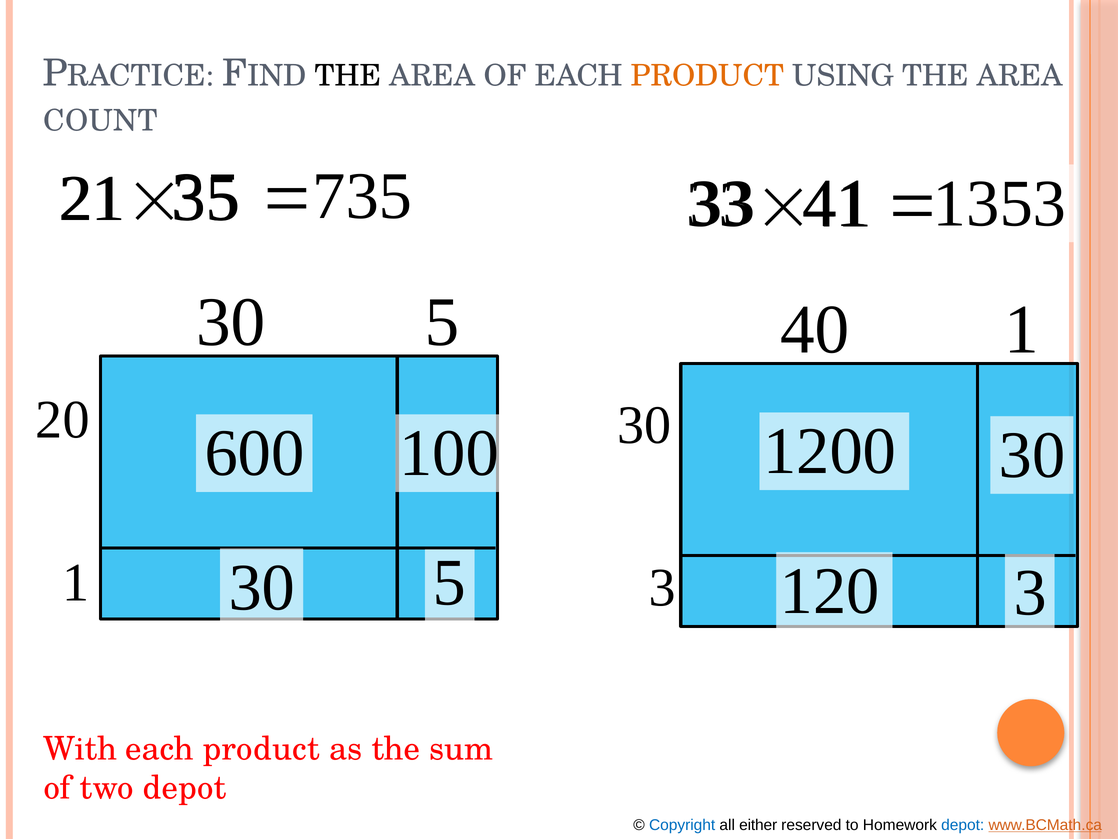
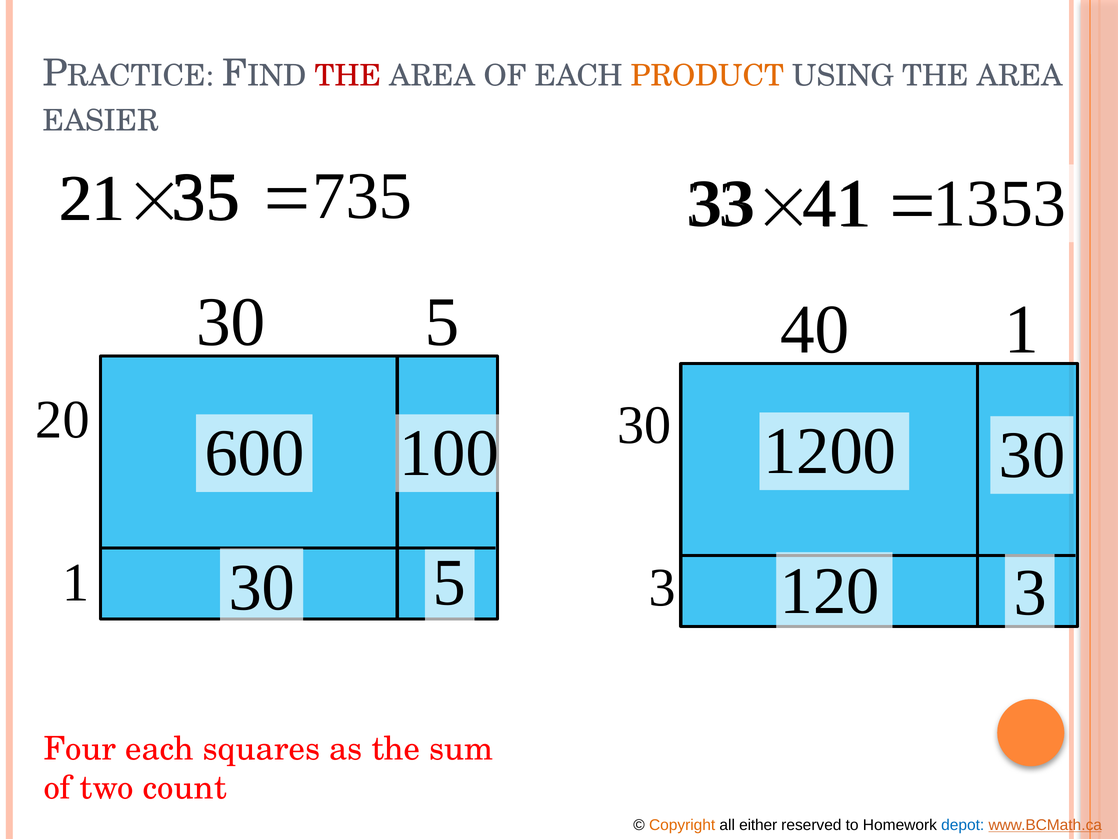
THE colour: black -> red (348, 76)
COUNT: COUNT -> EASIER (101, 121)
With: With -> Four (80, 748)
product: product -> squares (261, 748)
two depot: depot -> count (185, 788)
Copyright colour: blue -> orange (682, 824)
